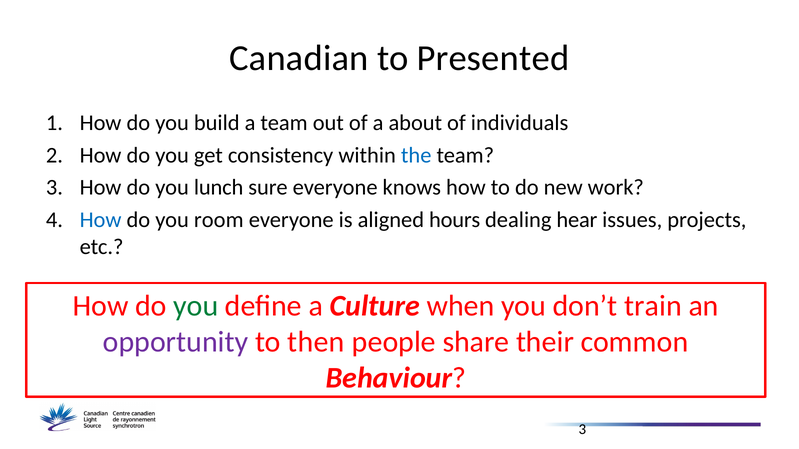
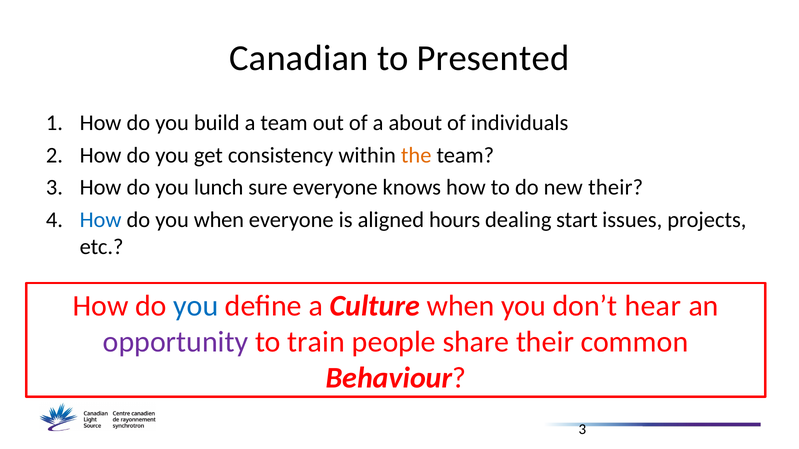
the colour: blue -> orange (416, 155)
new work: work -> their (616, 188)
you room: room -> when (219, 220)
hear: hear -> start (577, 220)
you colour: green -> blue (196, 306)
train: train -> hear (653, 306)
then: then -> train (316, 342)
